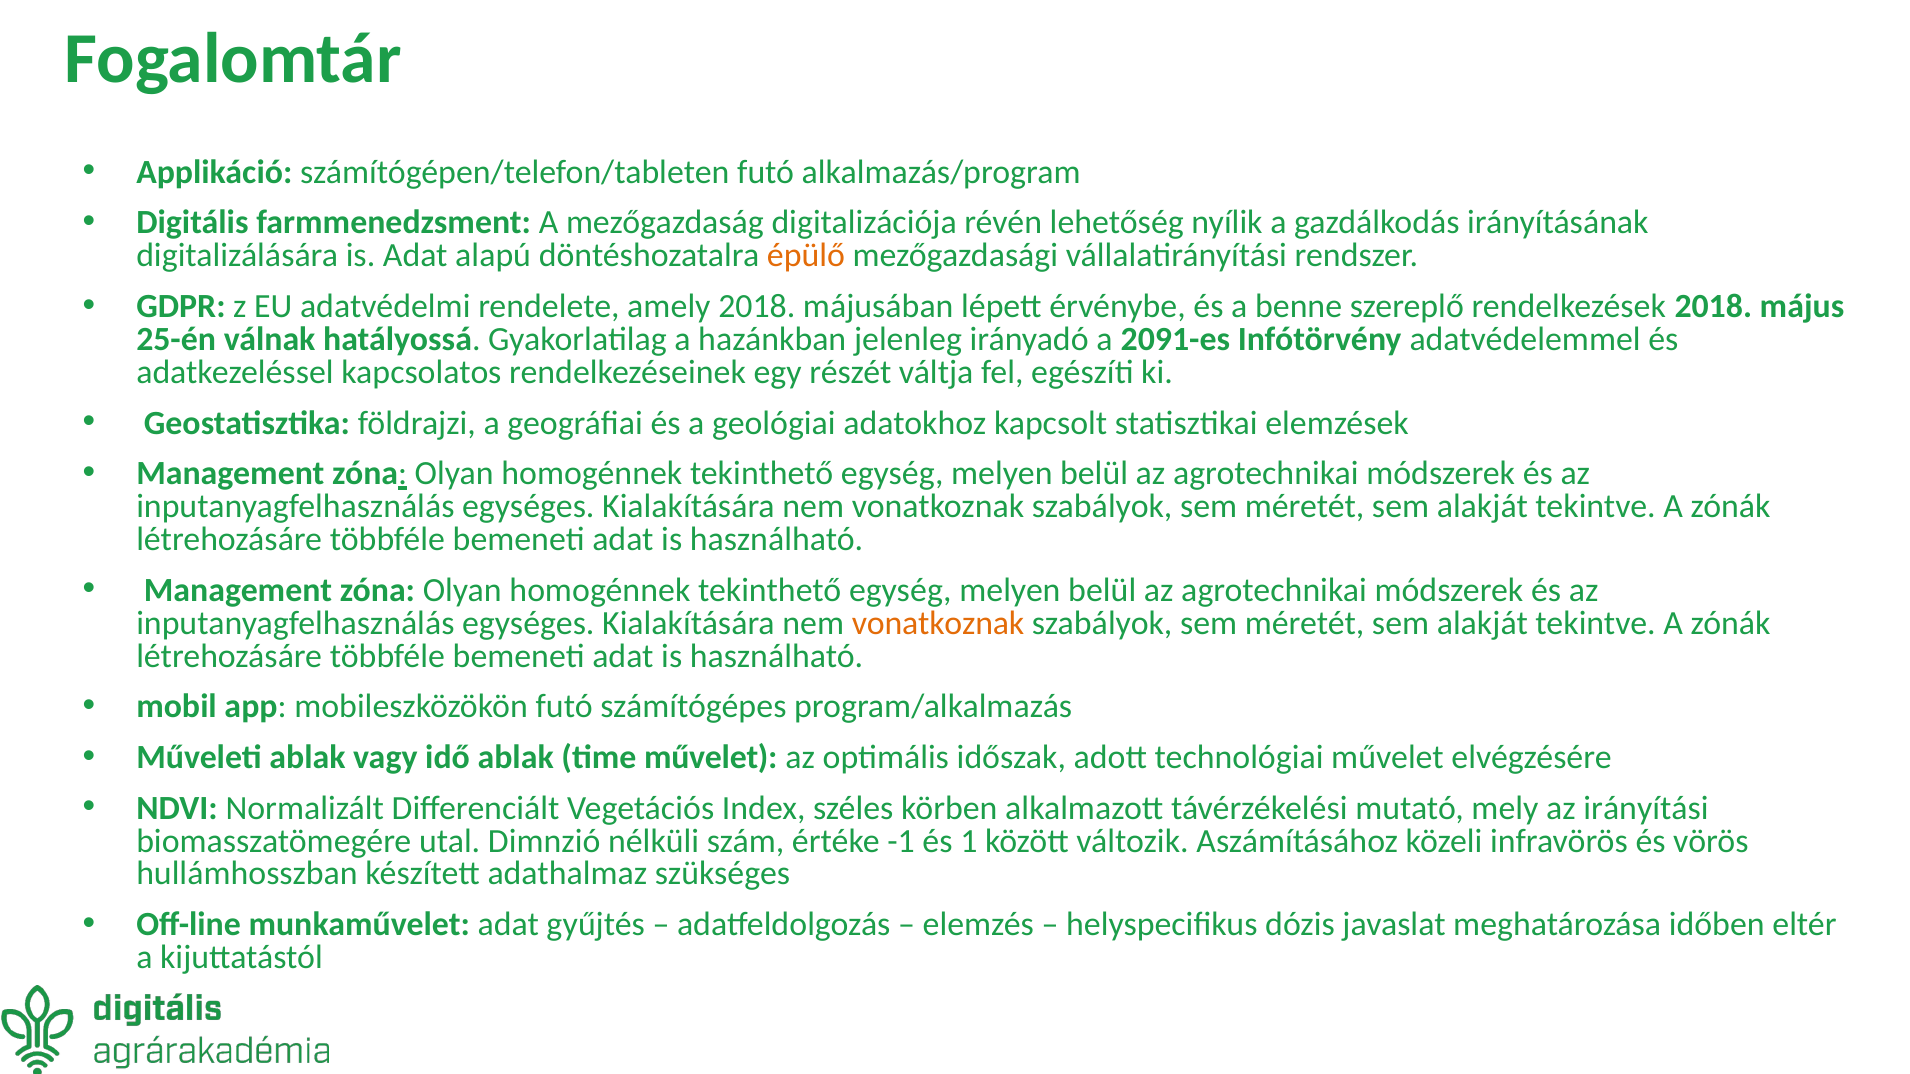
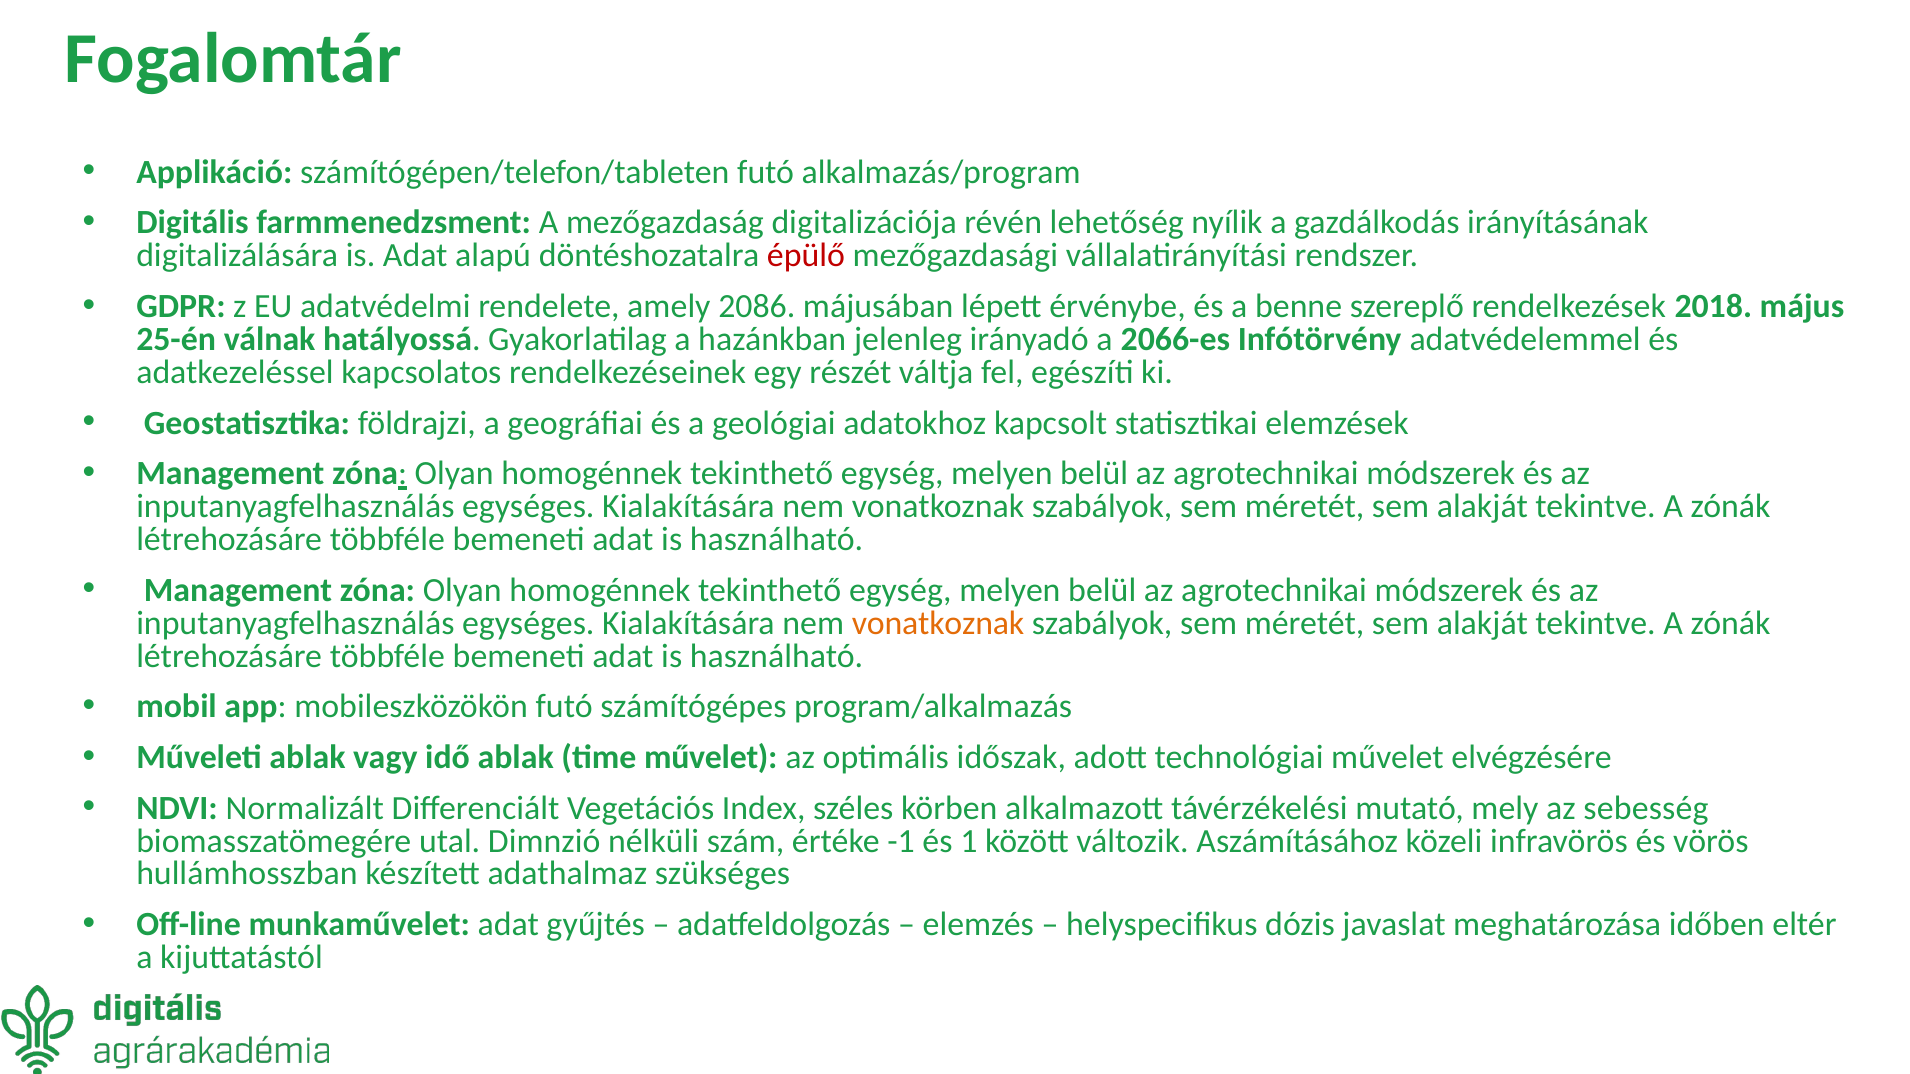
épülő colour: orange -> red (806, 256)
amely 2018: 2018 -> 2086 (757, 307)
2091-es: 2091-es -> 2066-es (1175, 339)
irányítási: irányítási -> sebesség (1646, 808)
